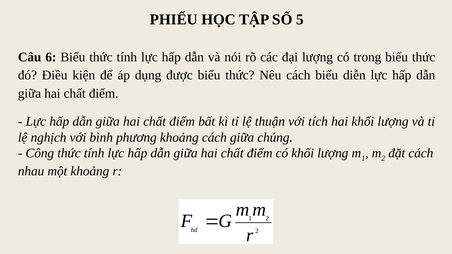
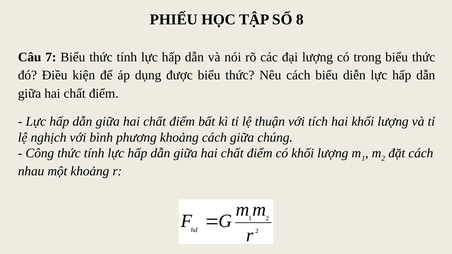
5: 5 -> 8 (300, 20)
6: 6 -> 7 (51, 57)
